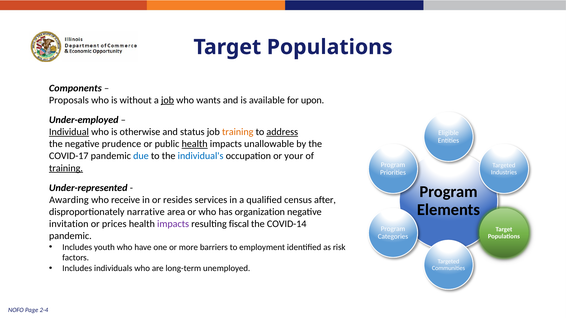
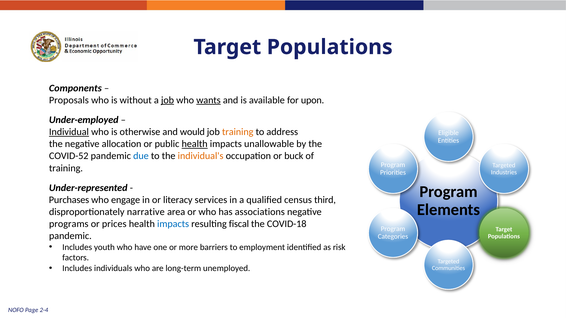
wants underline: none -> present (208, 100)
status: status -> would (192, 132)
address underline: present -> none (282, 132)
prudence: prudence -> allocation (122, 144)
COVID-17: COVID-17 -> COVID-52 (69, 156)
individual's colour: blue -> orange (201, 156)
your: your -> buck (294, 156)
training underline: present -> none (66, 168)
Awarding: Awarding -> Purchases (69, 200)
receive: receive -> engage (126, 200)
resides: resides -> literacy (178, 200)
after: after -> third (325, 200)
organization: organization -> associations (260, 212)
invitation: invitation -> programs (69, 224)
impacts colour: purple -> blue (173, 224)
COVID-14: COVID-14 -> COVID-18 (287, 224)
